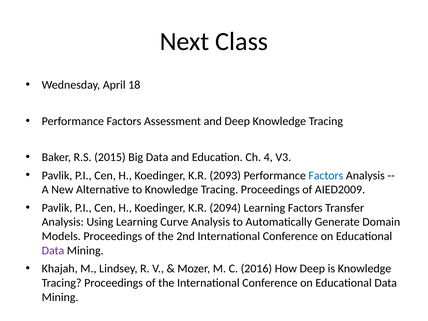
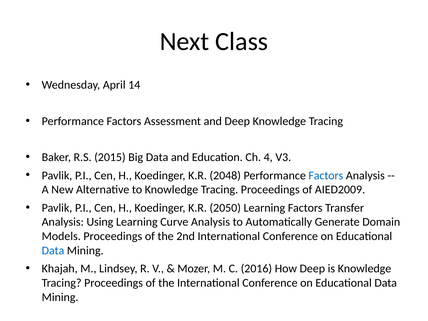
18: 18 -> 14 (134, 85)
2093: 2093 -> 2048 (225, 175)
2094: 2094 -> 2050 (225, 208)
Data colour: purple -> blue (53, 251)
